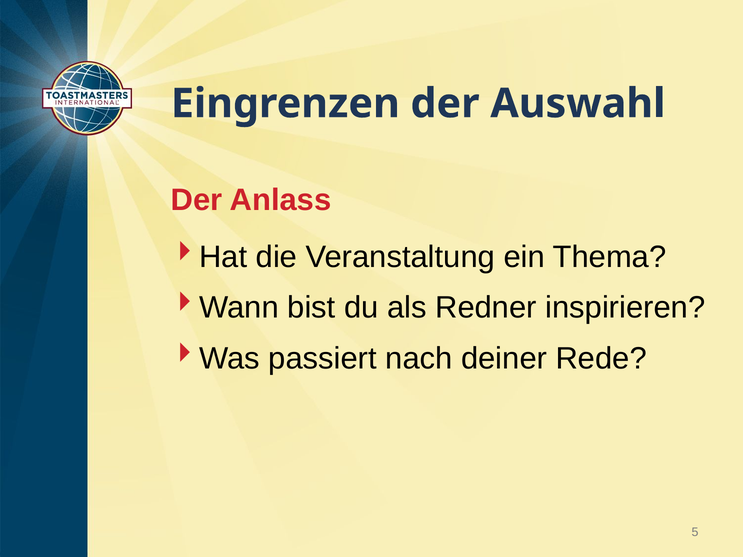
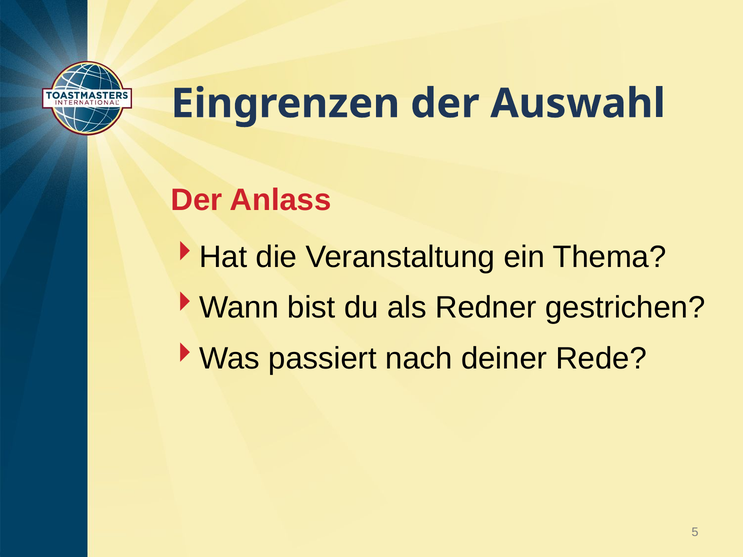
inspirieren: inspirieren -> gestrichen (625, 308)
